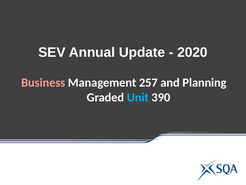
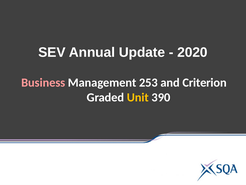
257: 257 -> 253 (148, 82)
Planning: Planning -> Criterion (205, 82)
Unit colour: light blue -> yellow (138, 97)
